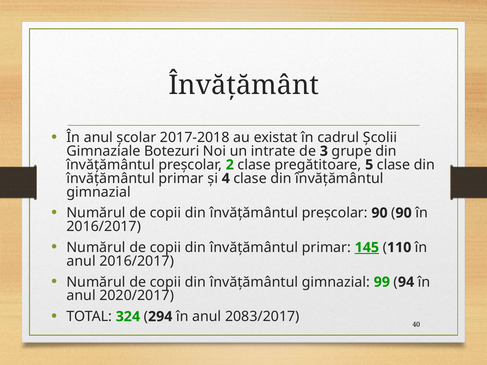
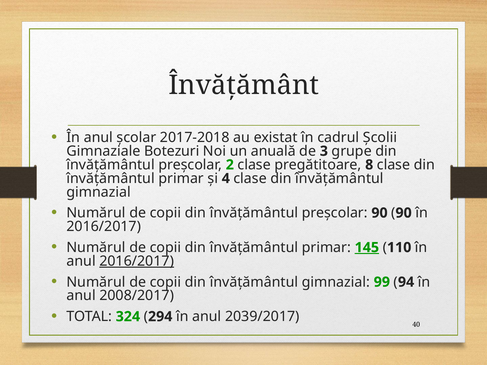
intrate: intrate -> anuală (273, 151)
5: 5 -> 8 (369, 165)
2016/2017 underline: none -> present (137, 261)
2020/2017: 2020/2017 -> 2008/2017 (137, 296)
2083/2017: 2083/2017 -> 2039/2017 (262, 317)
